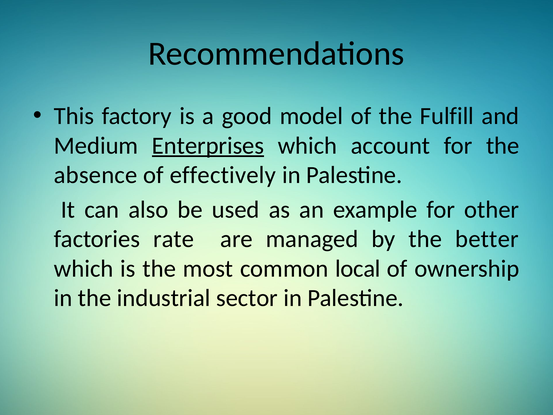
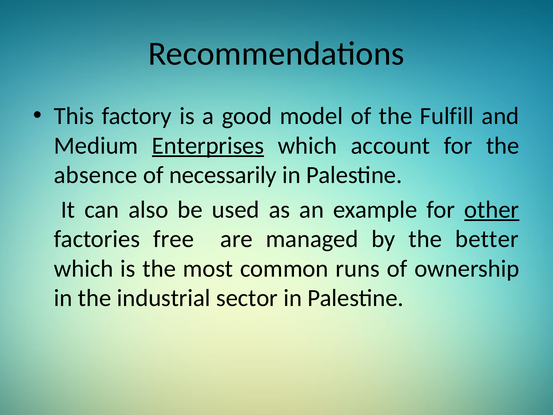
effectively: effectively -> necessarily (223, 175)
other underline: none -> present (492, 209)
rate: rate -> free (174, 239)
local: local -> runs (358, 268)
